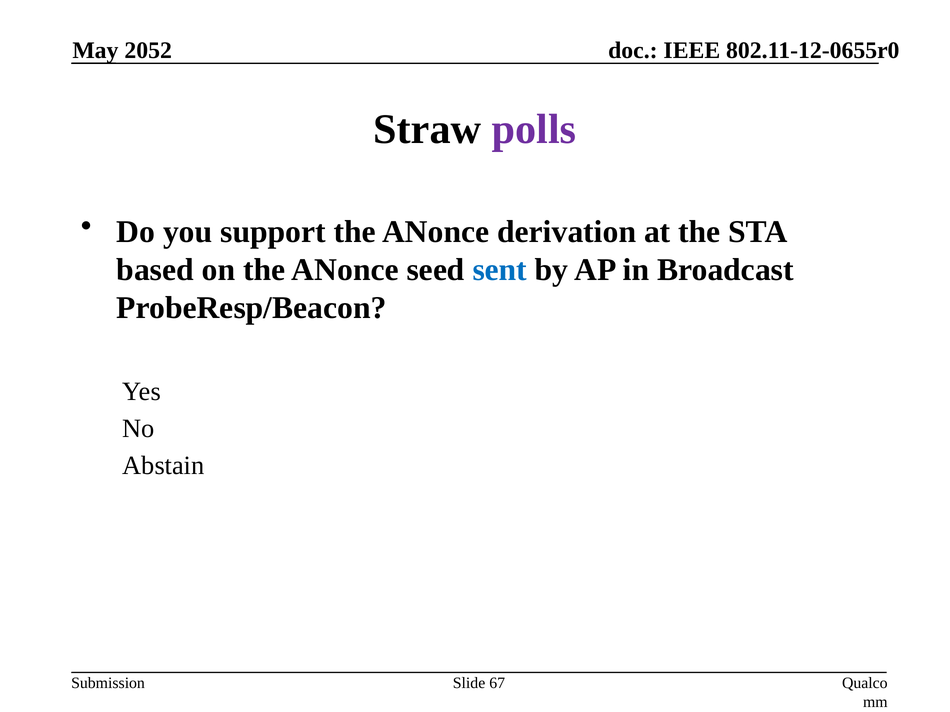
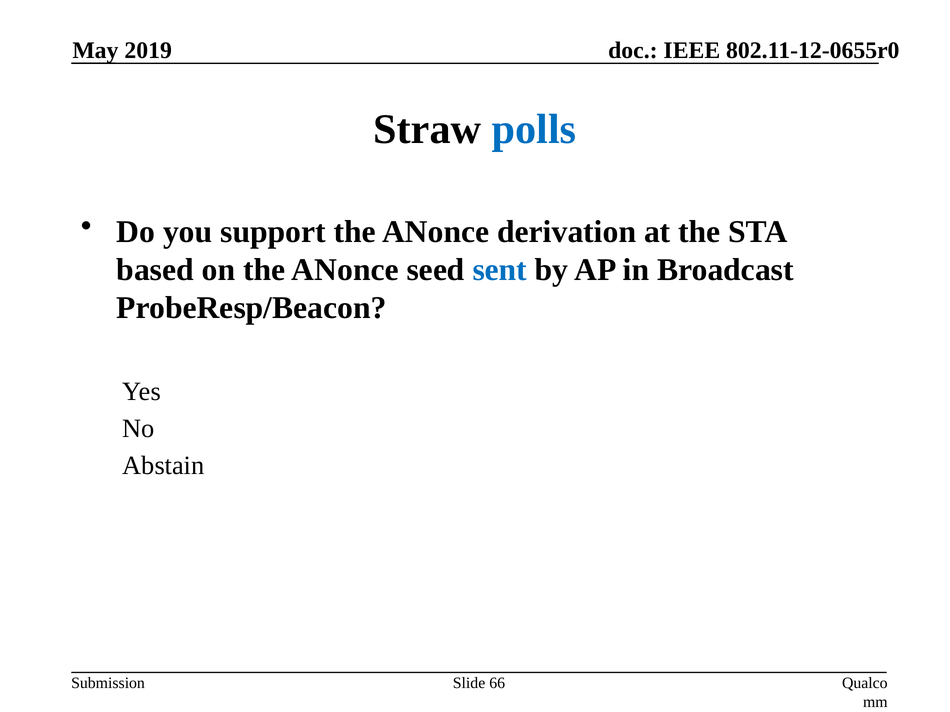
2052: 2052 -> 2019 (148, 51)
polls colour: purple -> blue (534, 130)
67: 67 -> 66 (497, 683)
